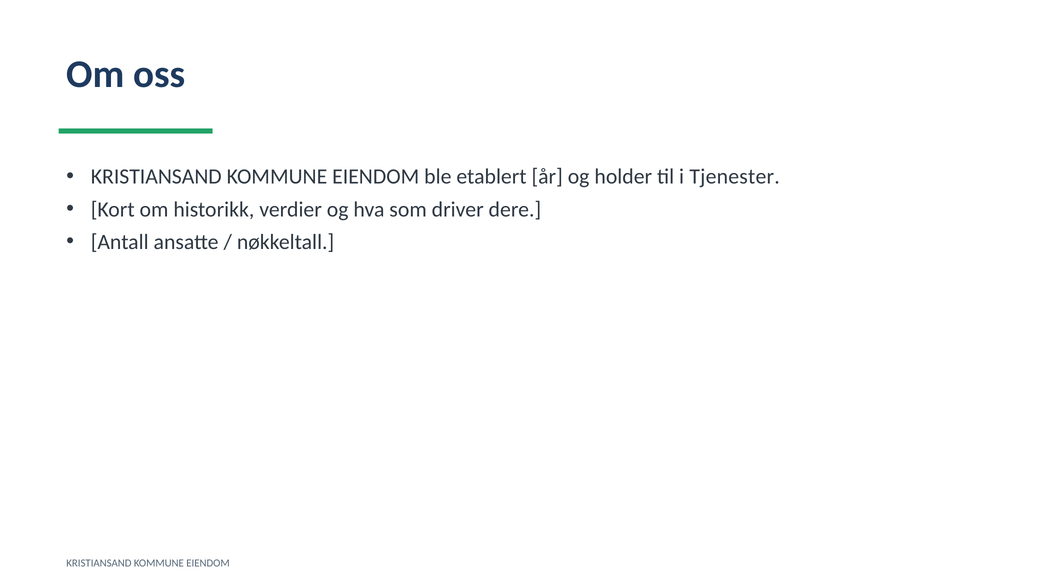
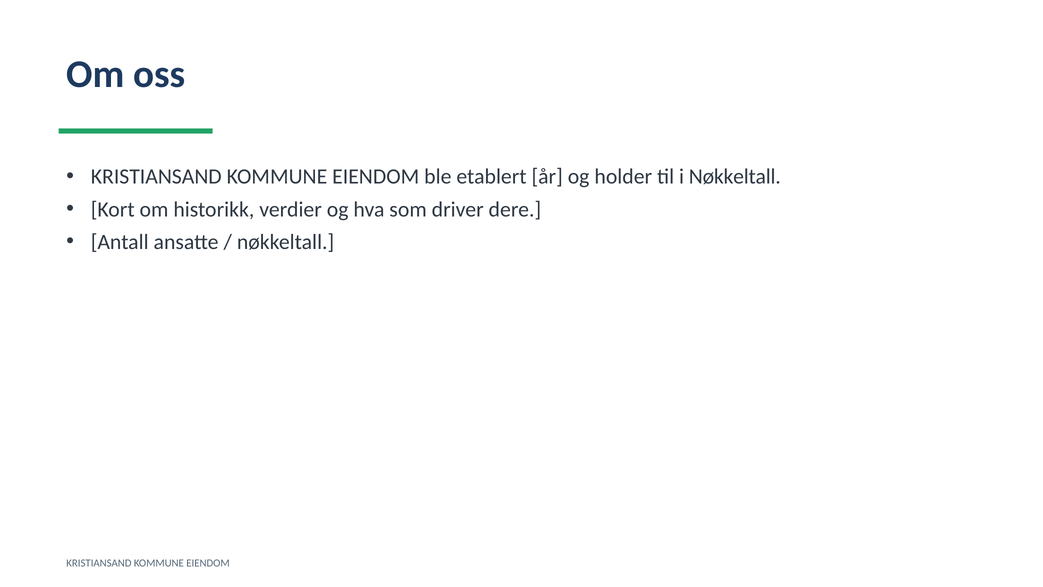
i Tjenester: Tjenester -> Nøkkeltall (735, 177)
